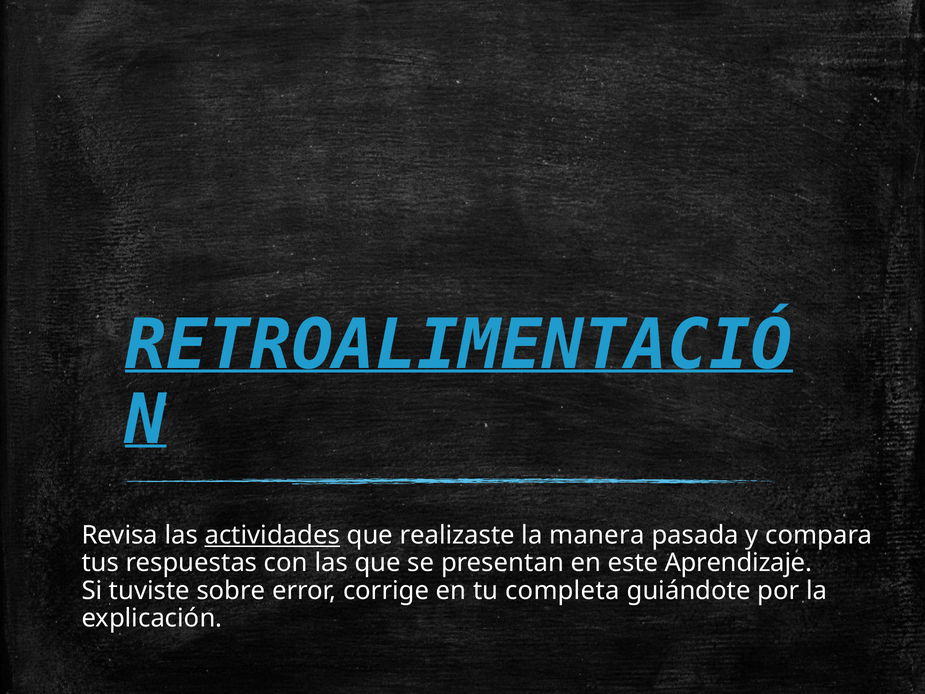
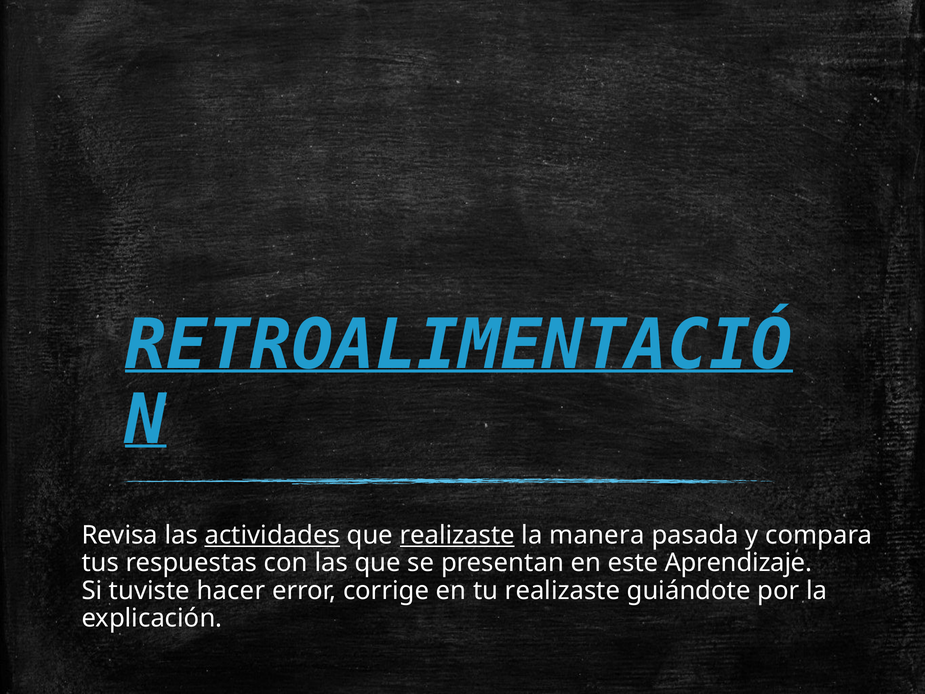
realizaste underline: none -> present (457, 535)
sobre: sobre -> hacer (231, 590)
tu completa: completa -> realizaste (563, 590)
